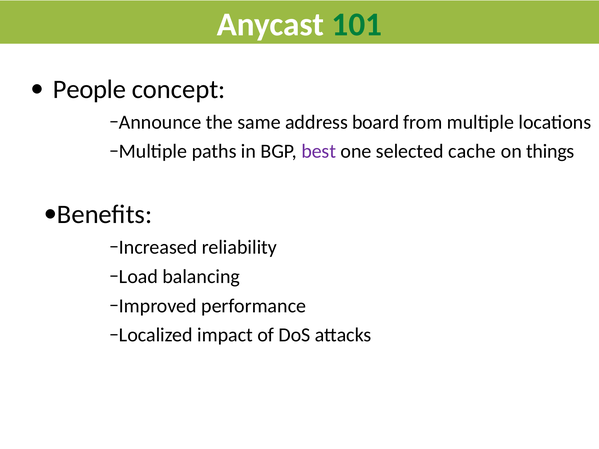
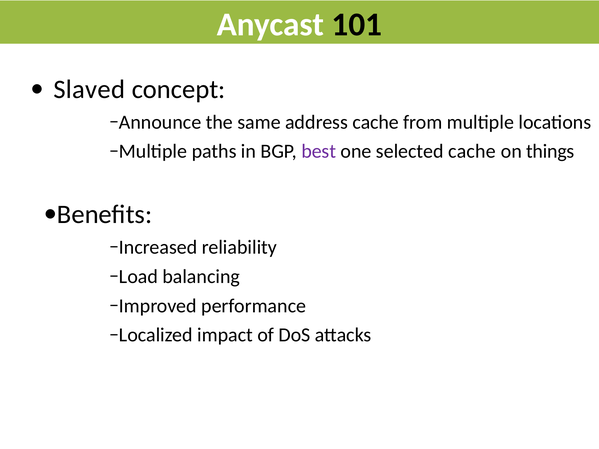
101 colour: green -> black (357, 24)
People: People -> Slaved (89, 89)
address board: board -> cache (376, 122)
